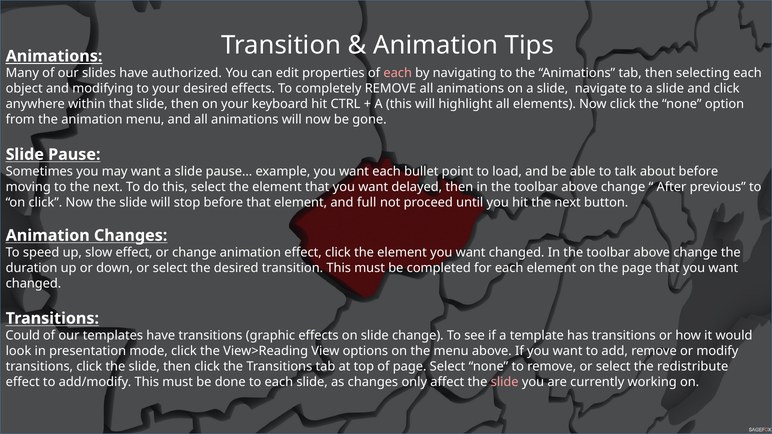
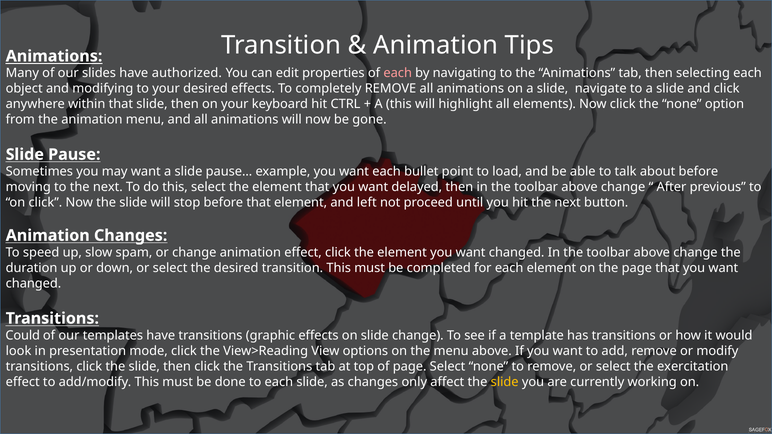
full: full -> left (367, 203)
slow effect: effect -> spam (134, 253)
redistribute: redistribute -> exercitation (693, 367)
slide colour: pink -> yellow (505, 382)
